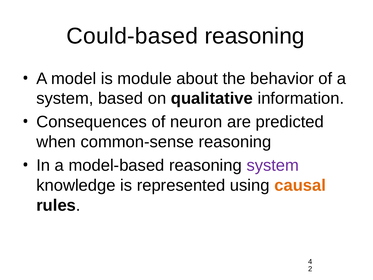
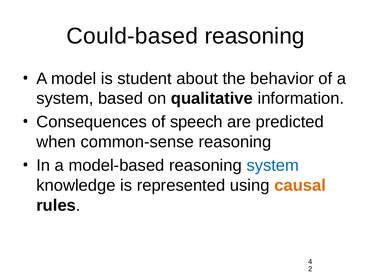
module: module -> student (145, 78)
neuron: neuron -> speech (196, 122)
system colour: purple -> blue (273, 165)
